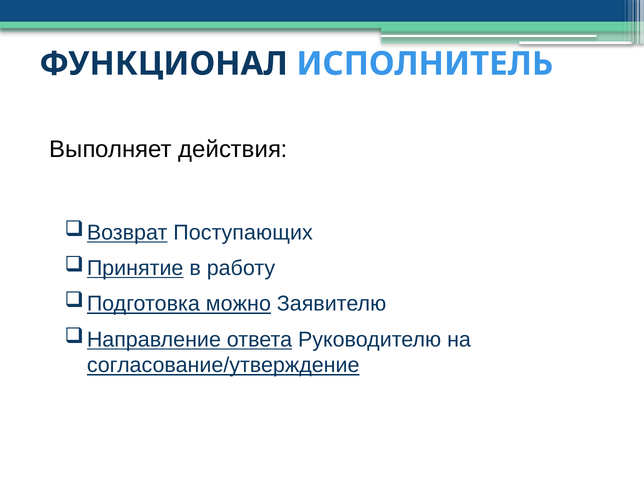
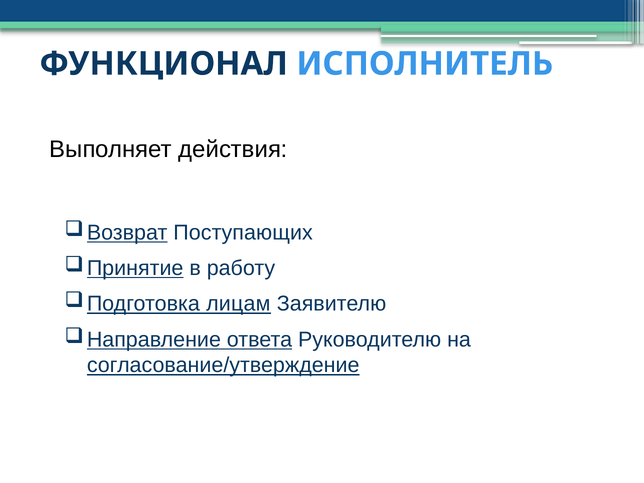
можно: можно -> лицам (238, 304)
